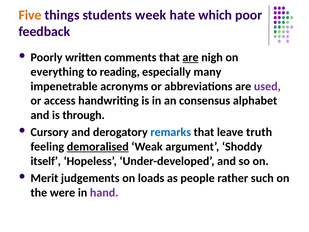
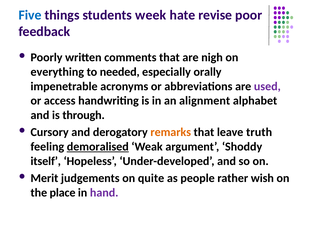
Five colour: orange -> blue (30, 15)
which: which -> revise (215, 15)
are underline: present -> none (191, 57)
reading: reading -> needed (120, 72)
many: many -> orally (208, 72)
consensus: consensus -> alignment (205, 101)
remarks colour: blue -> orange (171, 132)
loads: loads -> quite (151, 178)
such: such -> wish (262, 178)
were: were -> place (63, 192)
